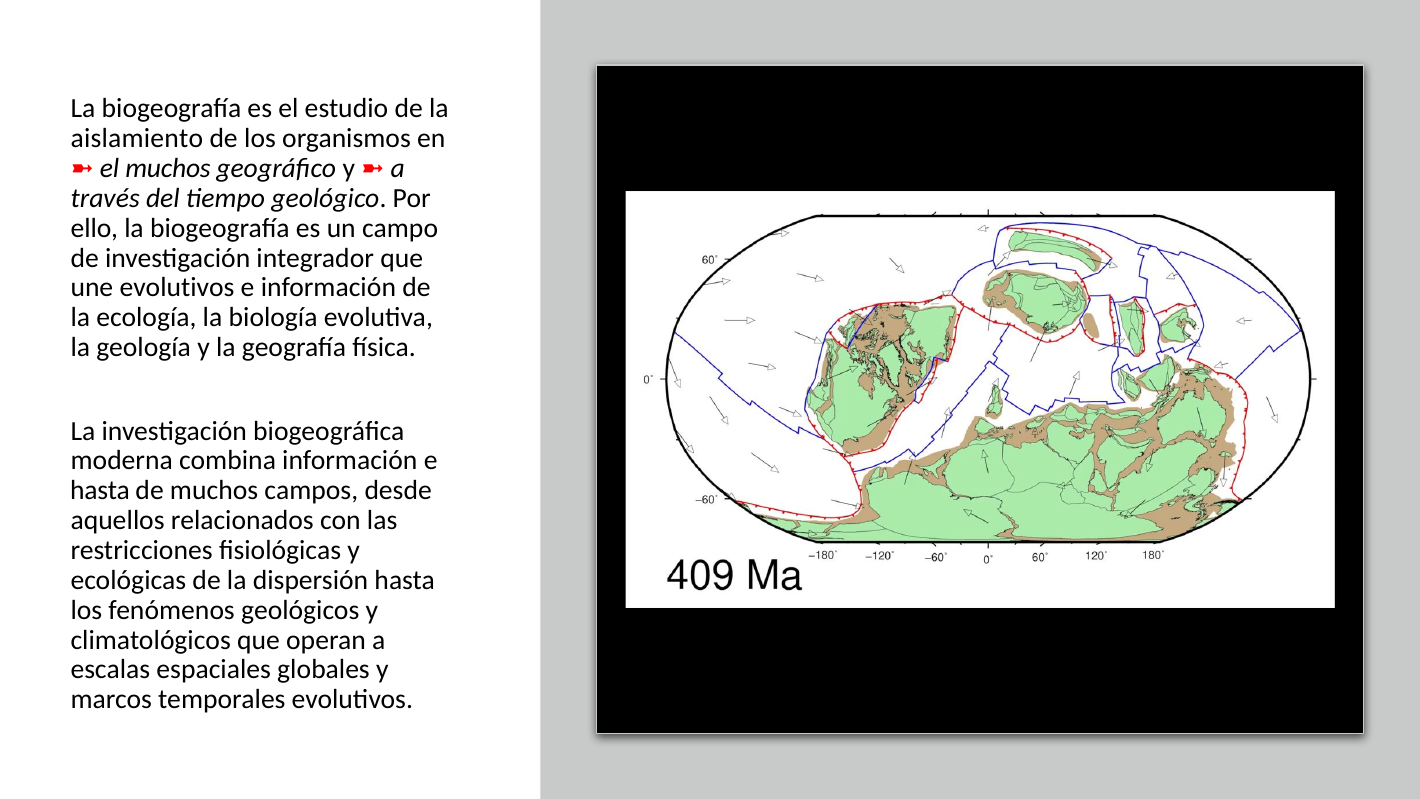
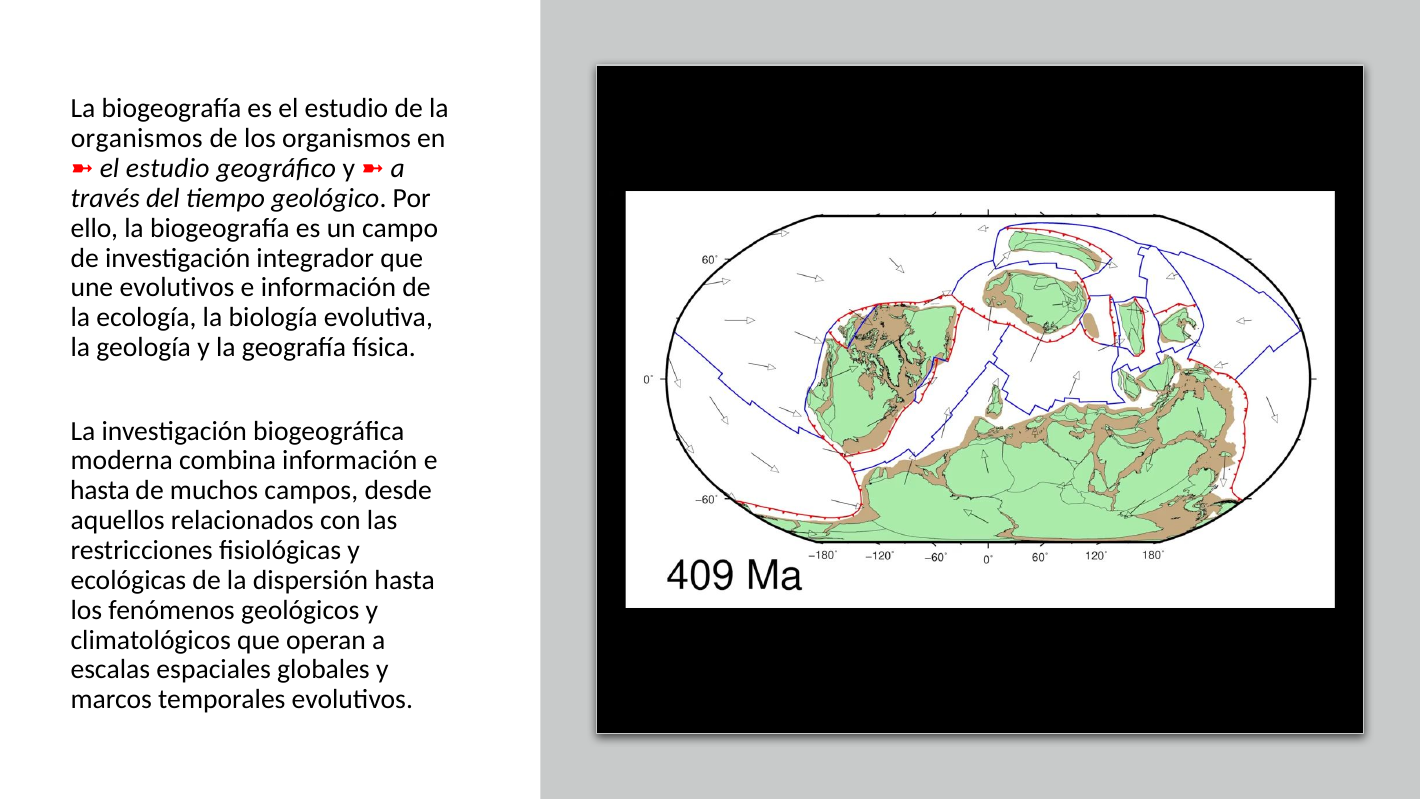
aislamiento: aislamiento -> organismos (137, 139)
muchos: muchos -> estudio (168, 168)
